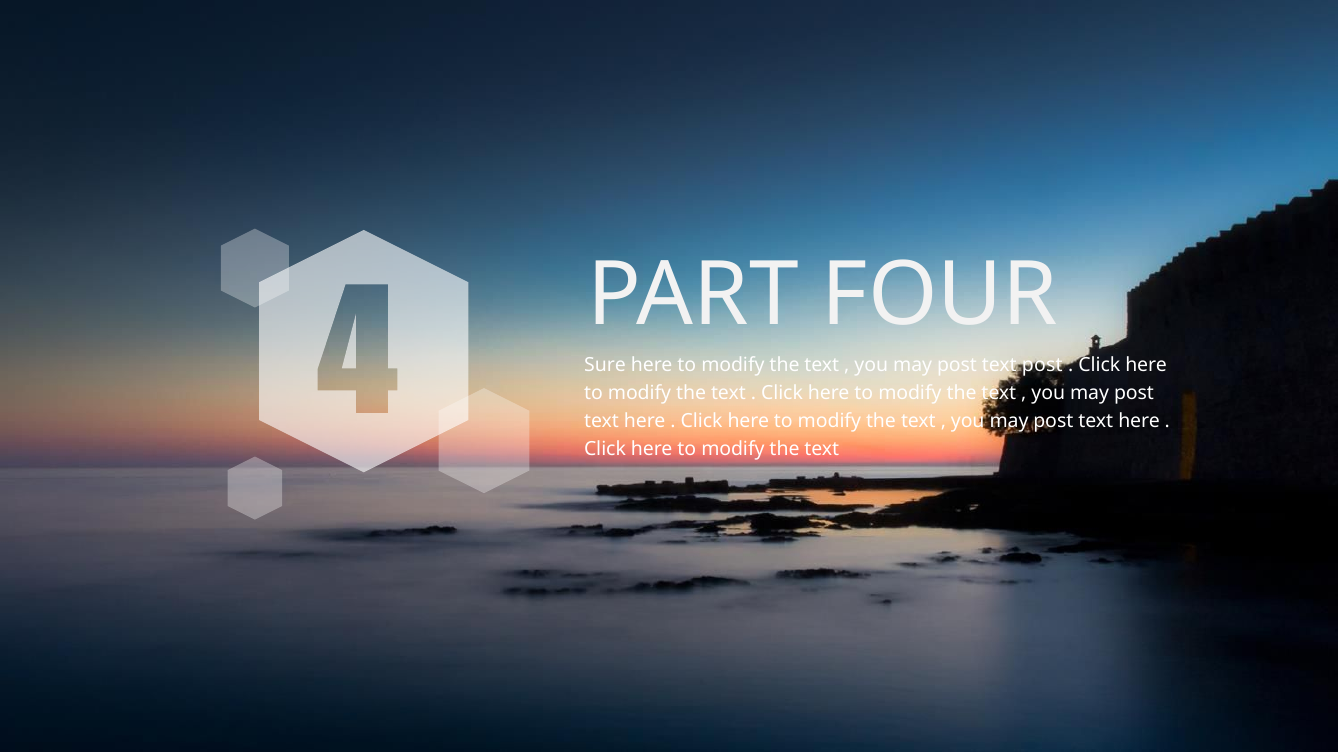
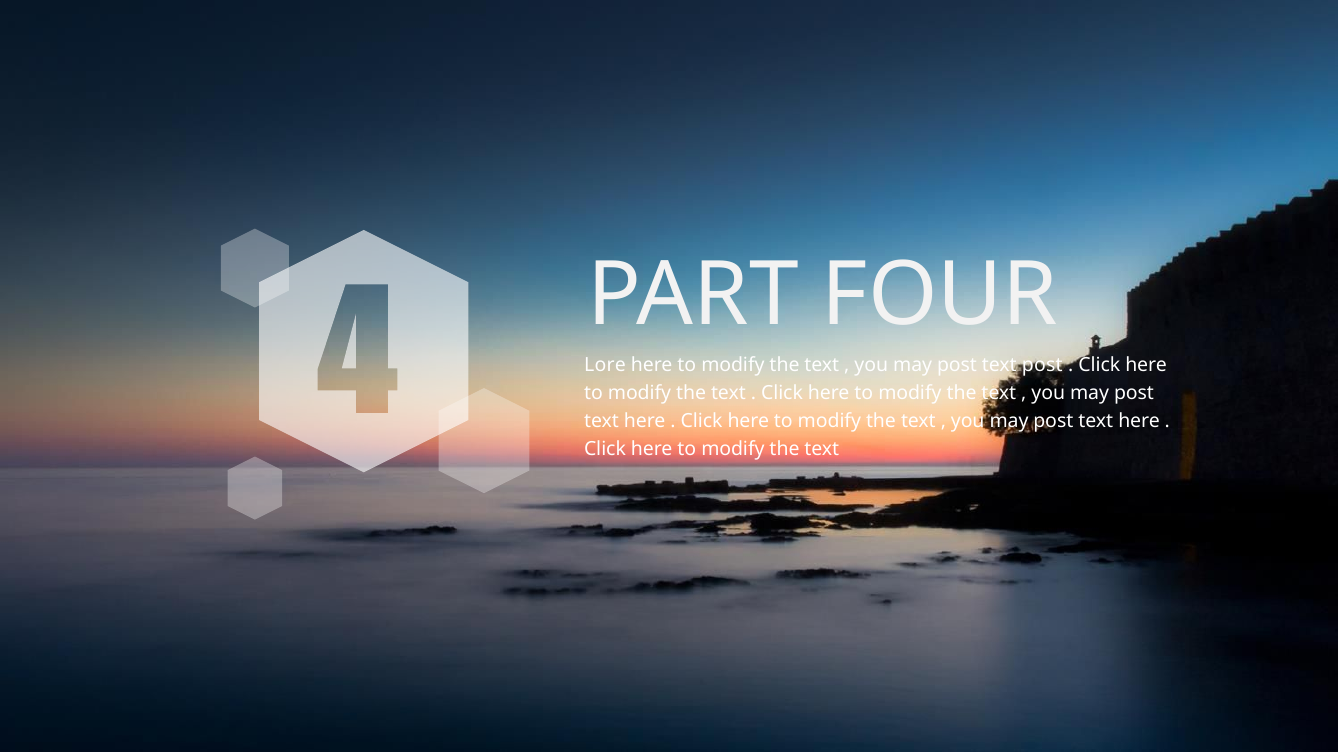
Sure: Sure -> Lore (605, 366)
